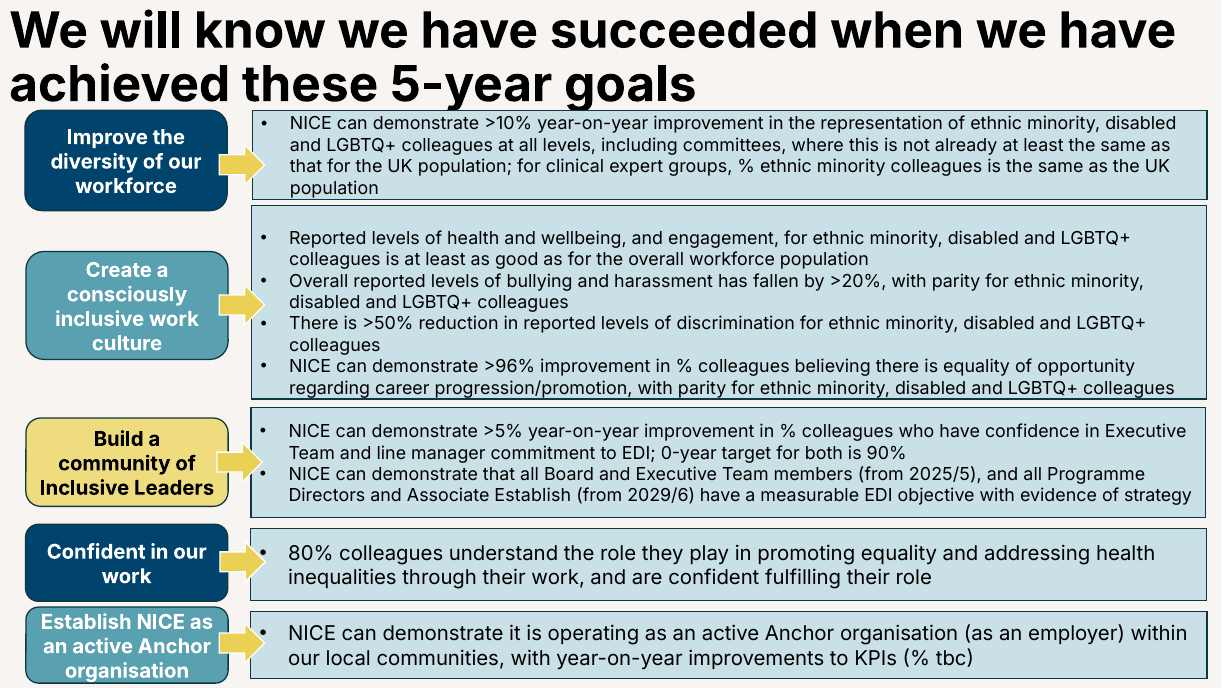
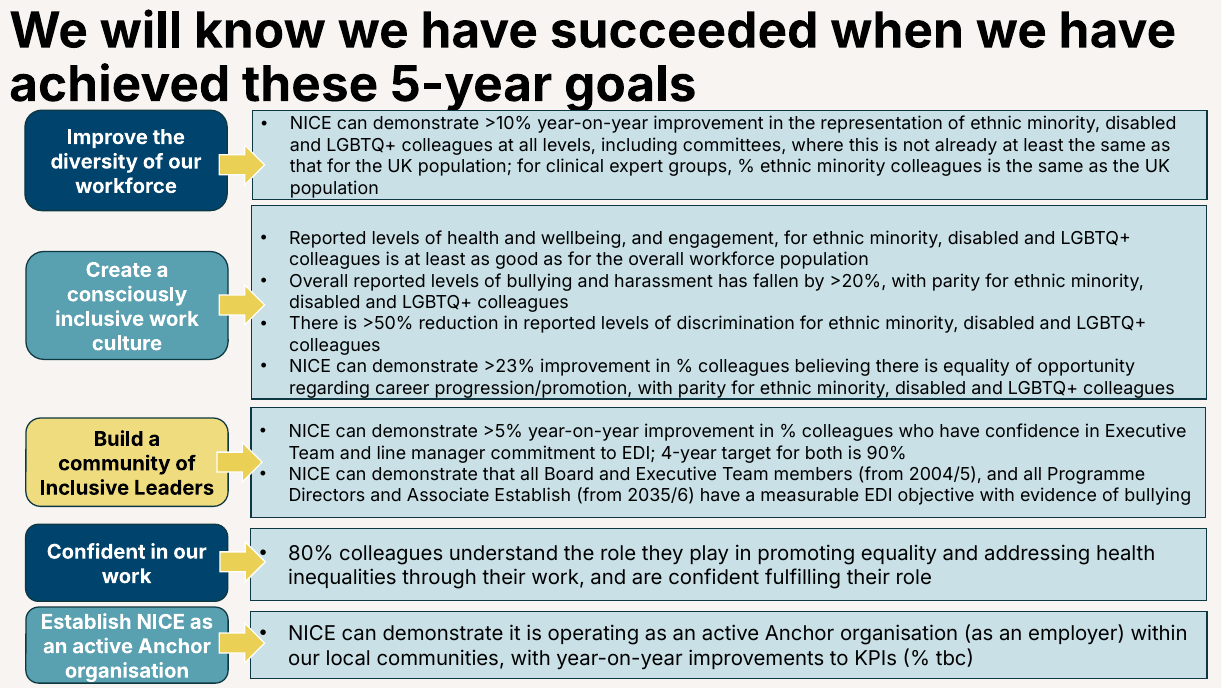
>96%: >96% -> >23% (509, 367)
0-year: 0-year -> 4-year (689, 453)
2025/5: 2025/5 -> 2004/5 (945, 475)
2029/6: 2029/6 -> 2035/6 (661, 496)
evidence of strategy: strategy -> bullying (1158, 496)
